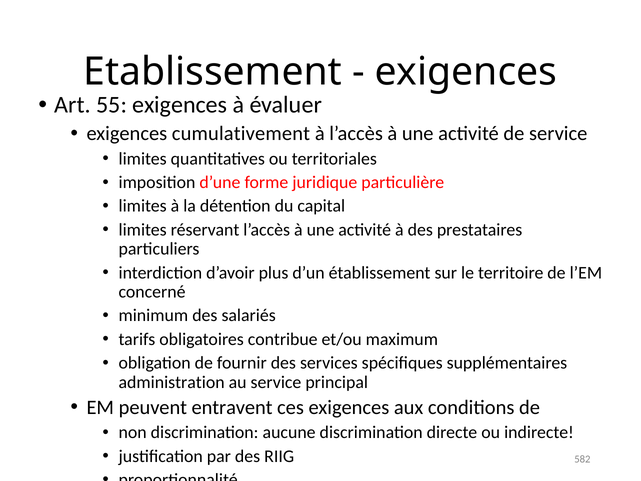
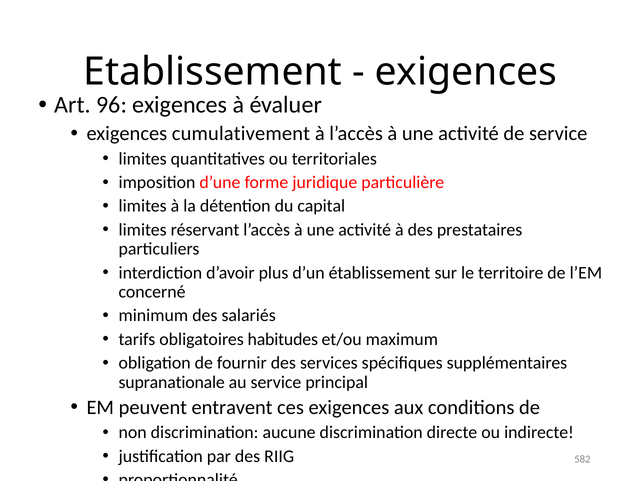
55: 55 -> 96 (112, 105)
contribue: contribue -> habitudes (283, 339)
administration: administration -> supranationale (172, 382)
